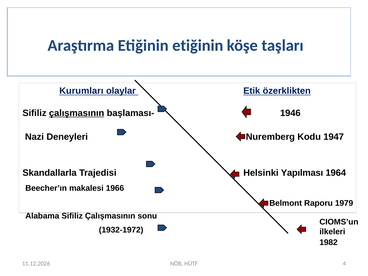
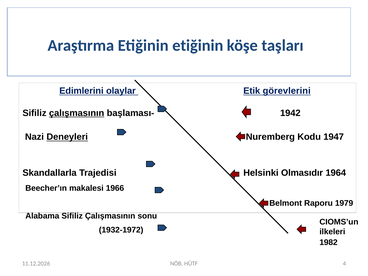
Kurumları: Kurumları -> Edimlerini (81, 91)
özerklikten: özerklikten -> görevlerini (287, 91)
1946: 1946 -> 1942 (290, 113)
Deneyleri underline: none -> present (67, 137)
Yapılması: Yapılması -> Olmasıdır (302, 173)
